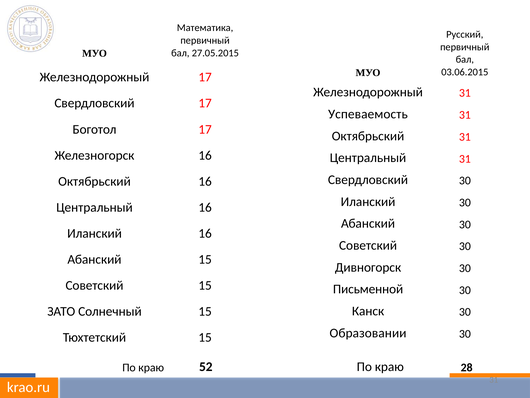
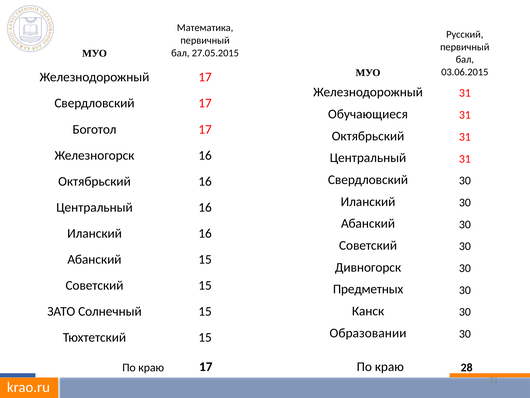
Успеваемость: Успеваемость -> Обучающиеся (368, 114)
Письменной: Письменной -> Предметных (368, 289)
краю 52: 52 -> 17 (206, 366)
